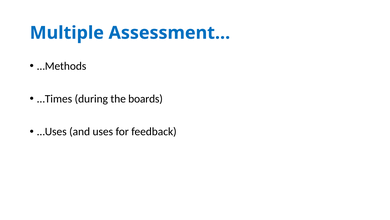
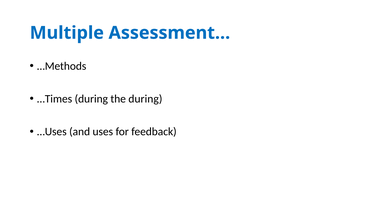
the boards: boards -> during (145, 99)
